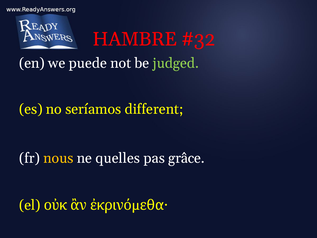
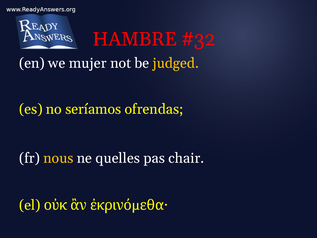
puede: puede -> mujer (88, 63)
judged colour: light green -> yellow (176, 63)
different: different -> ofrendas (154, 109)
grâce: grâce -> chair (186, 158)
